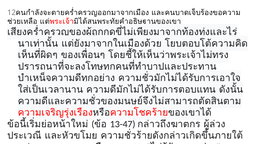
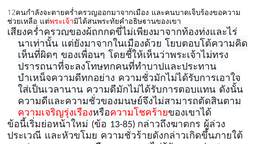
13-47: 13-47 -> 13-85 (123, 125)
